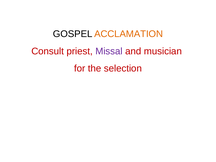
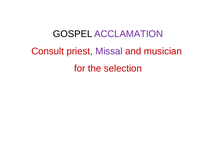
ACCLAMATION colour: orange -> purple (129, 34)
